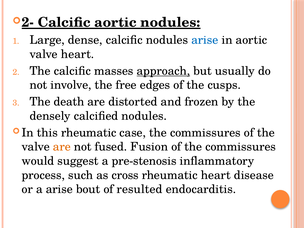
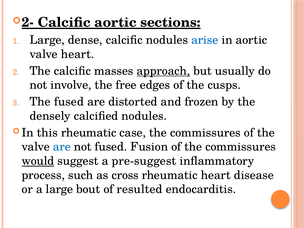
aortic nodules: nodules -> sections (170, 22)
The death: death -> fused (69, 102)
are colour: orange -> blue (62, 147)
would underline: none -> present (38, 161)
pre-stenosis: pre-stenosis -> pre-suggest (144, 161)
a arise: arise -> large (59, 189)
